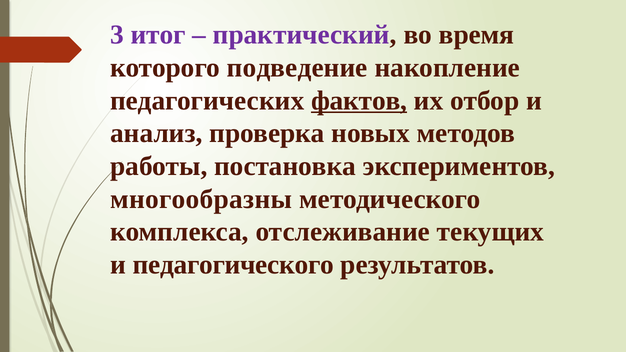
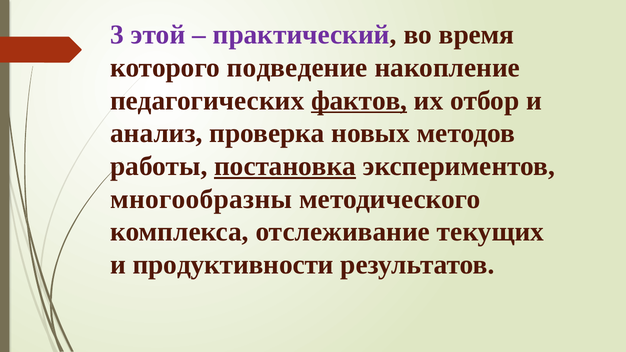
итог: итог -> этой (158, 35)
постановка underline: none -> present (285, 166)
педагогического: педагогического -> продуктивности (233, 265)
